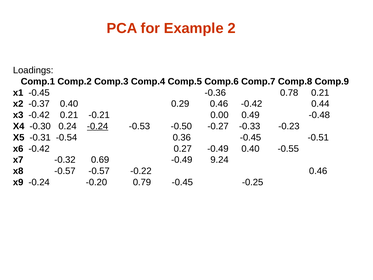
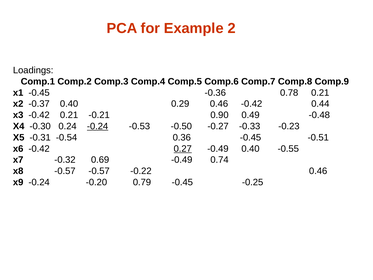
0.00: 0.00 -> 0.90 (219, 115)
0.27 underline: none -> present (183, 149)
9.24: 9.24 -> 0.74 (220, 160)
